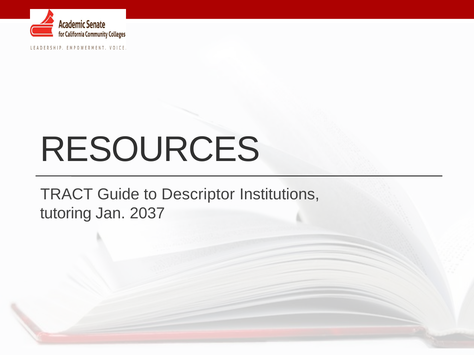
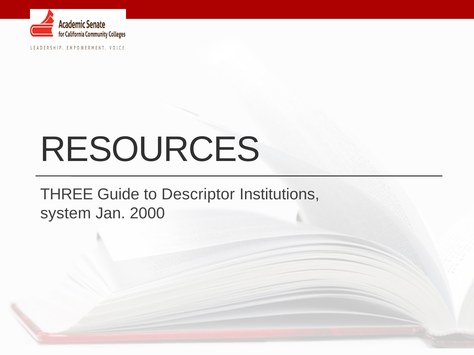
TRACT: TRACT -> THREE (67, 195)
tutoring: tutoring -> system (66, 214)
2037: 2037 -> 2000 (147, 214)
